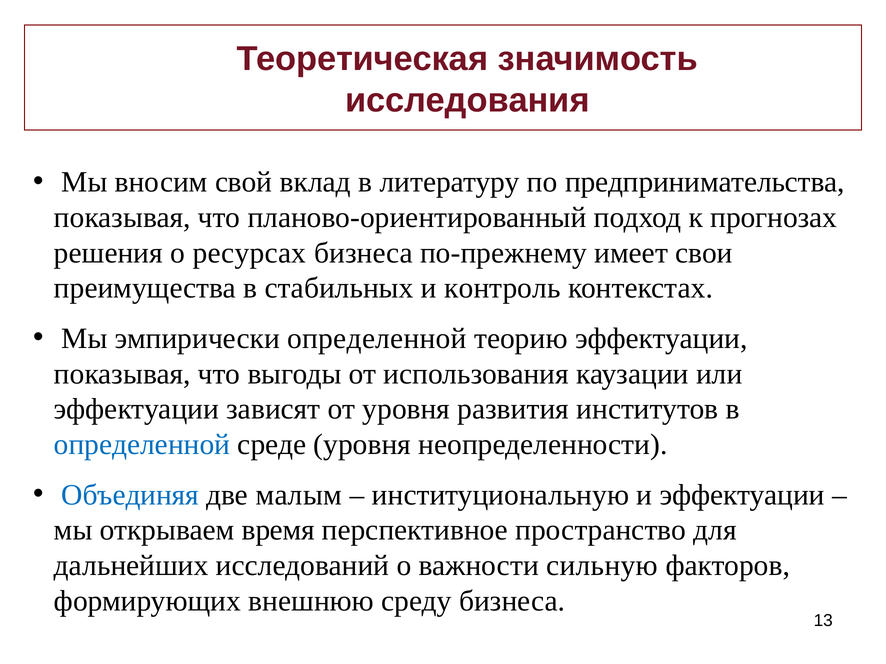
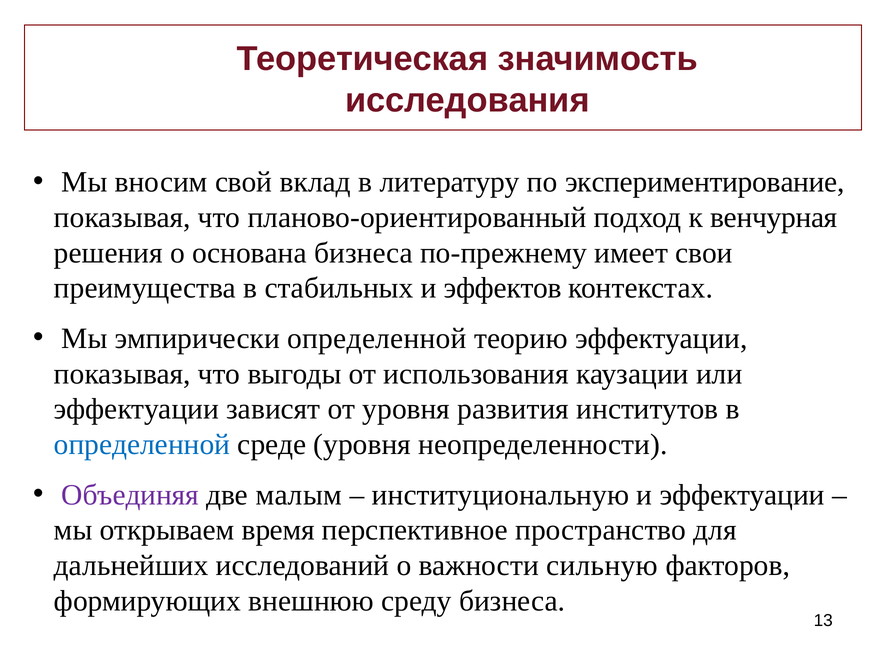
предпринимательства: предпринимательства -> экспериментирование (705, 182)
прогнозах: прогнозах -> венчурная (774, 218)
ресурсах: ресурсах -> основана (250, 253)
контроль: контроль -> эффектов (503, 288)
Объединяя colour: blue -> purple (130, 495)
